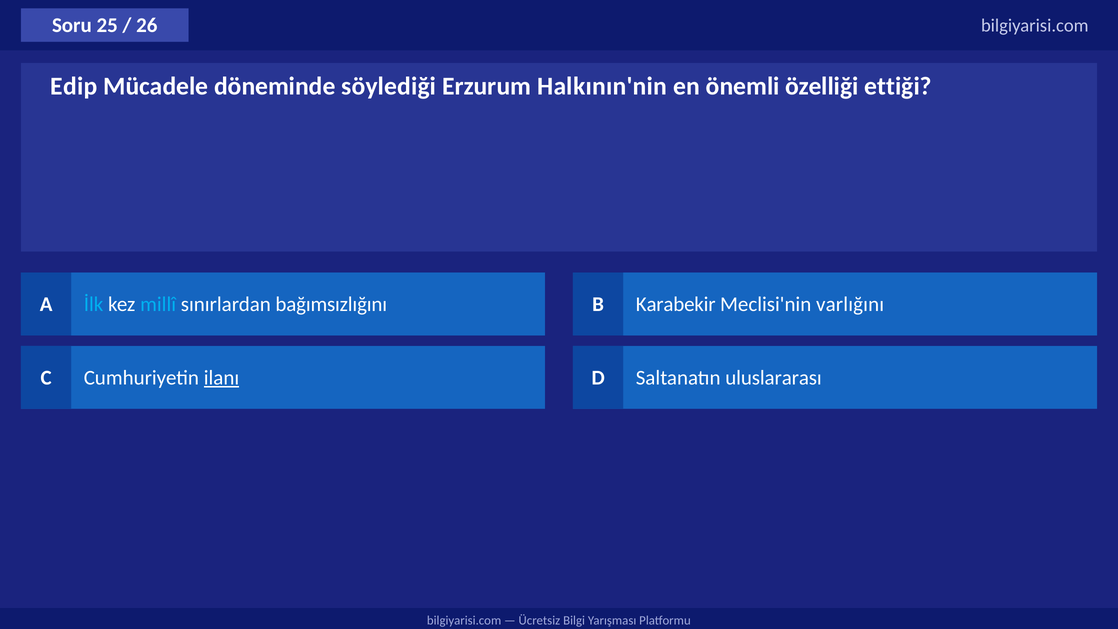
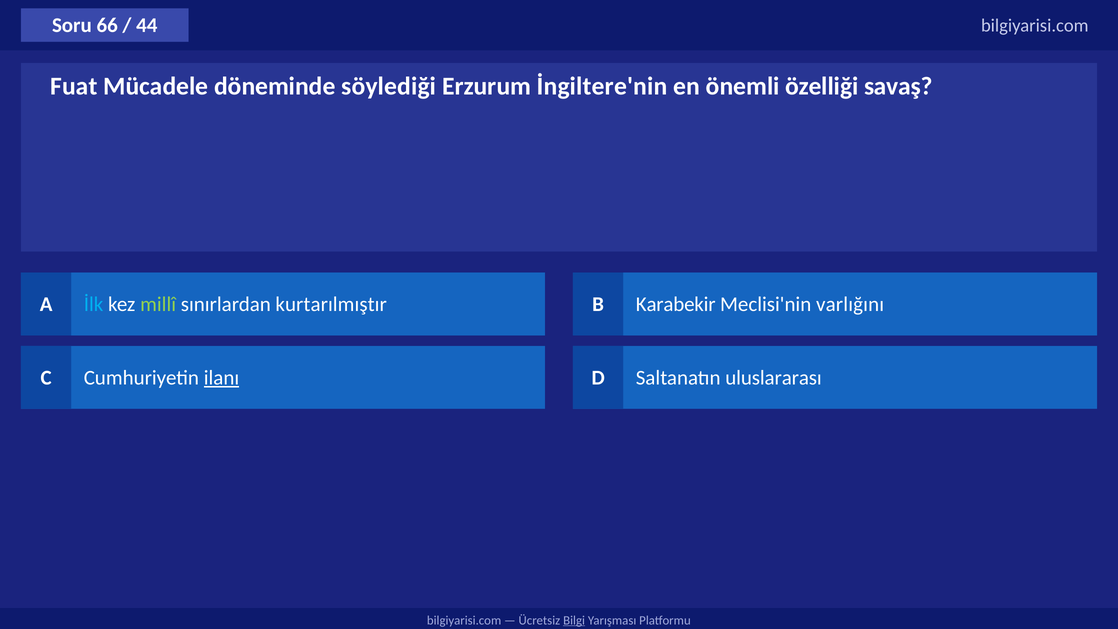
25: 25 -> 66 (107, 26)
26: 26 -> 44 (147, 26)
Edip: Edip -> Fuat (74, 86)
Halkının'nin: Halkının'nin -> İngiltere'nin (602, 86)
ettiği: ettiği -> savaş (898, 86)
millî colour: light blue -> light green (158, 304)
bağımsızlığını: bağımsızlığını -> kurtarılmıştır (331, 304)
Bilgi underline: none -> present (574, 620)
